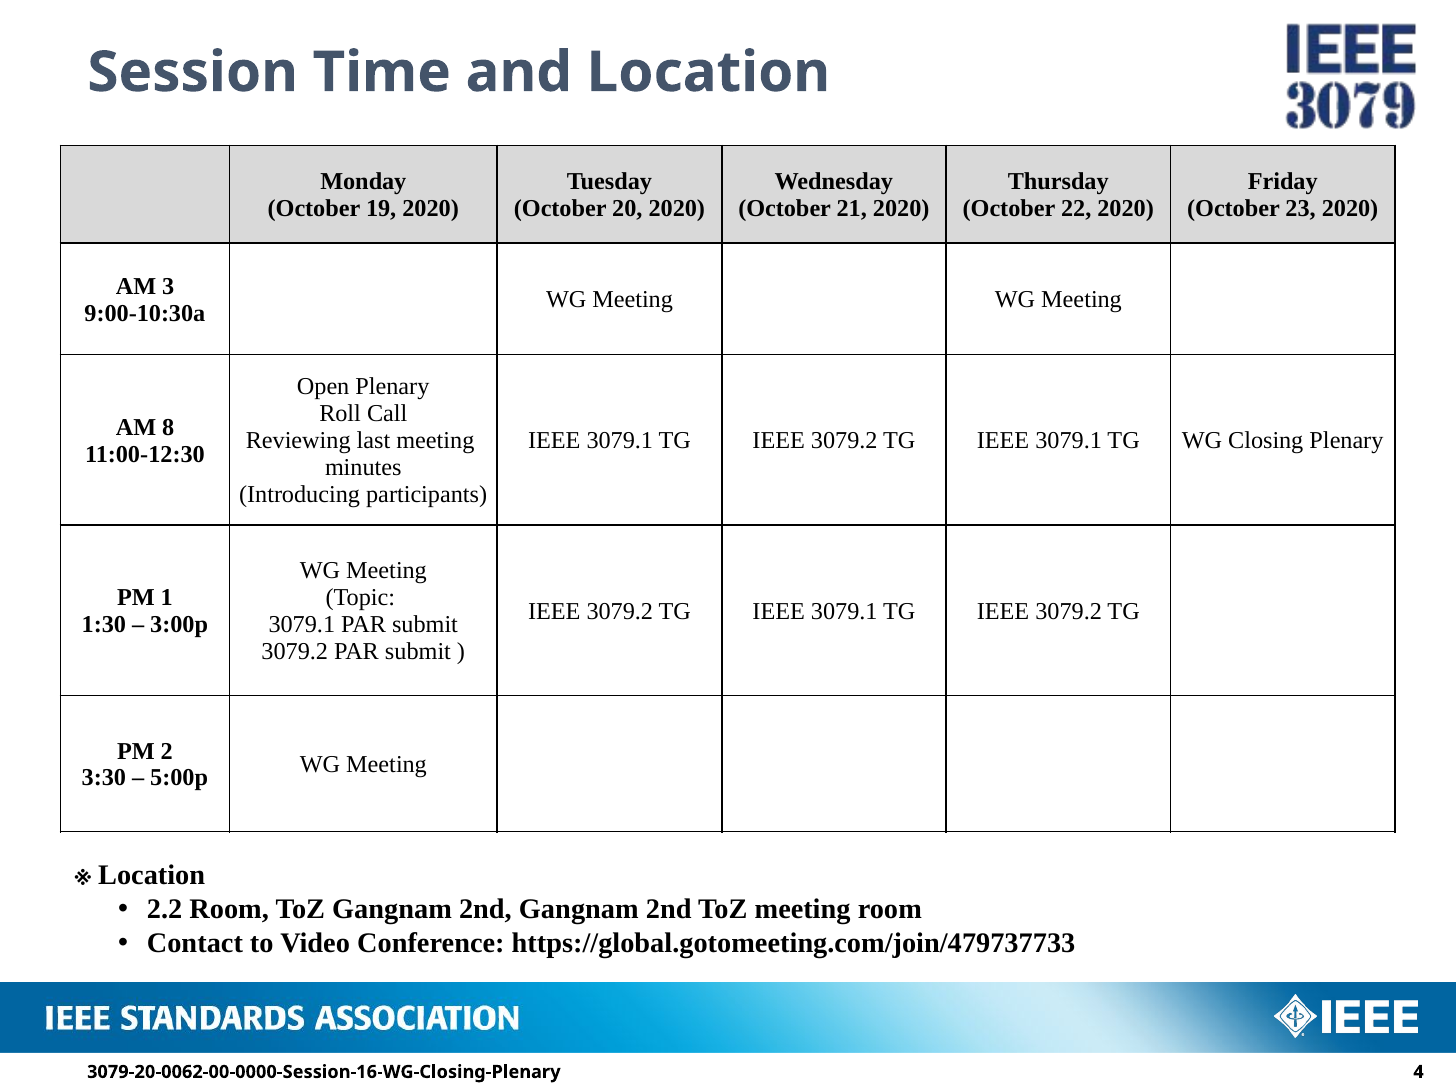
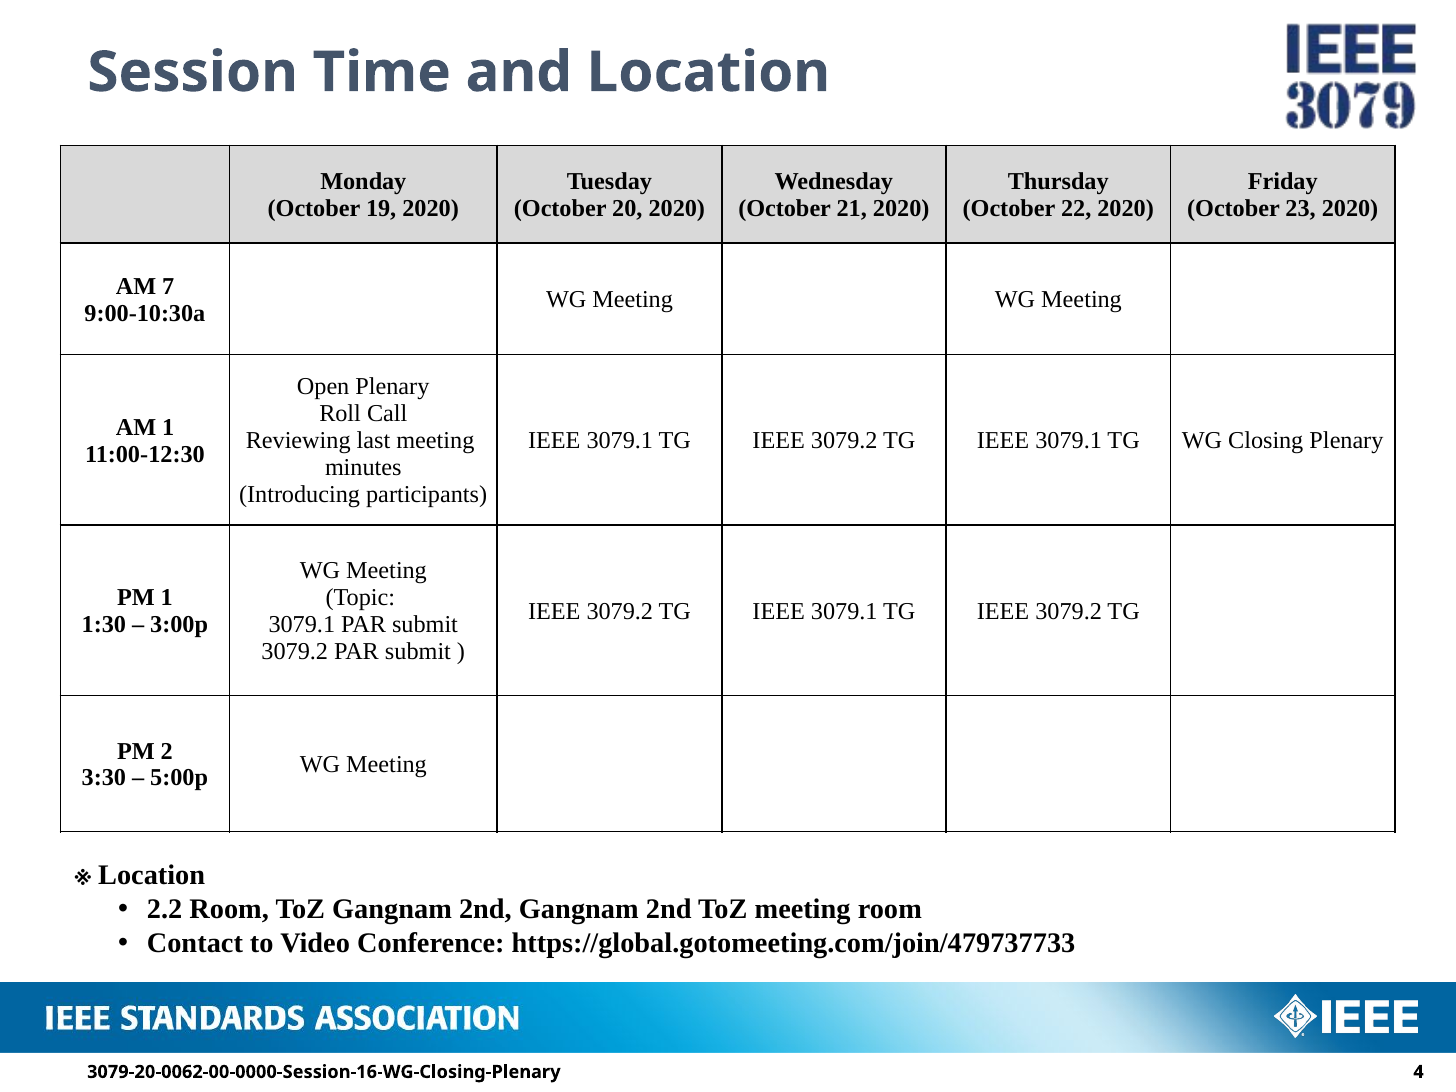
3: 3 -> 7 (168, 286)
AM 8: 8 -> 1 (168, 427)
